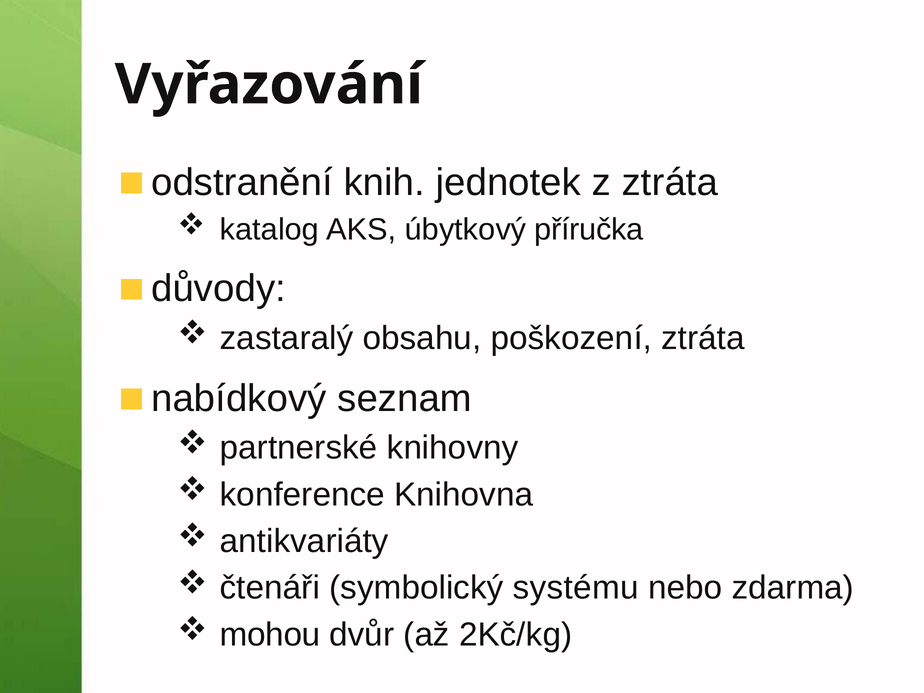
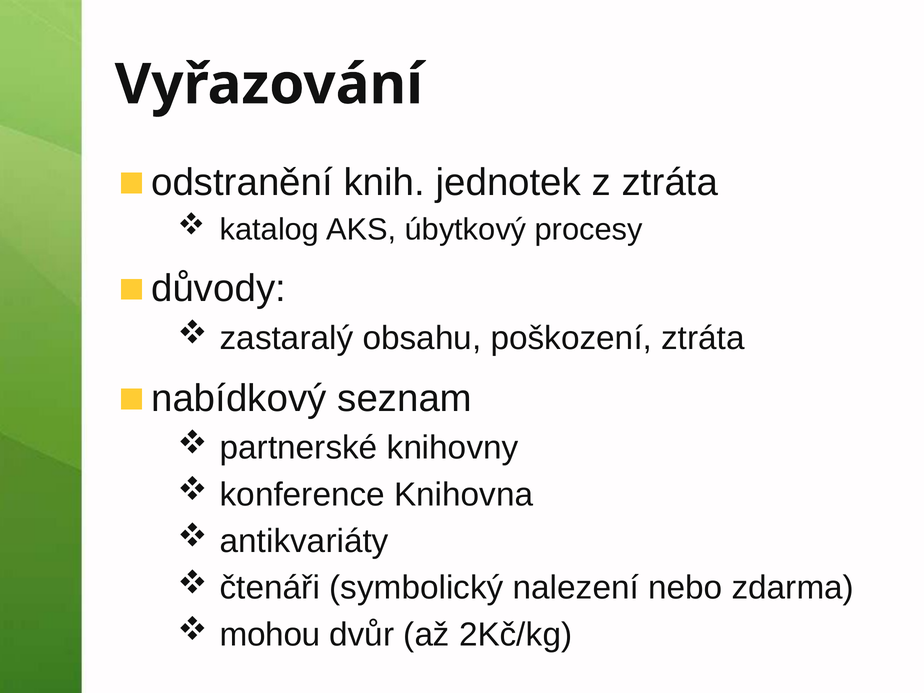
příručka: příručka -> procesy (589, 230)
systému: systému -> nalezení (576, 588)
